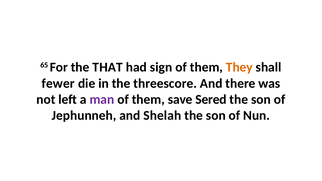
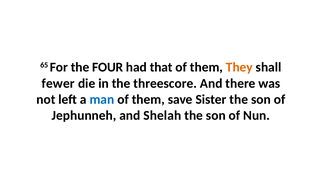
THAT: THAT -> FOUR (108, 67)
sign: sign -> that (161, 67)
man colour: purple -> blue (102, 100)
Sered: Sered -> Sister (211, 100)
